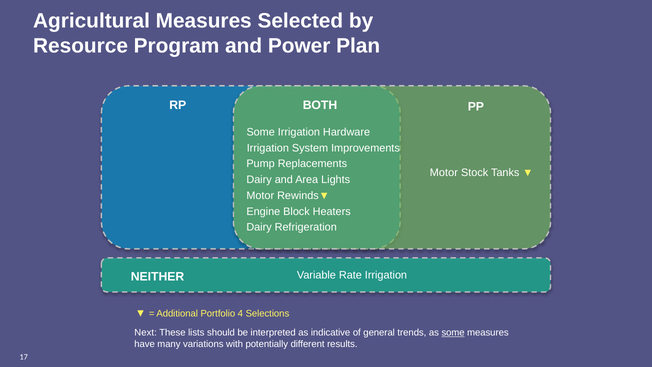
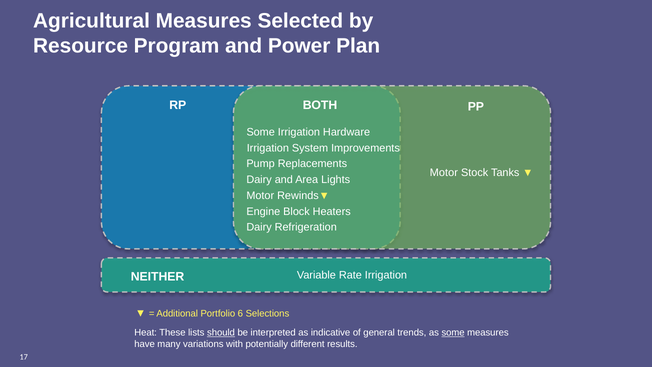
4: 4 -> 6 (240, 313)
Next: Next -> Heat (146, 332)
should underline: none -> present (221, 332)
